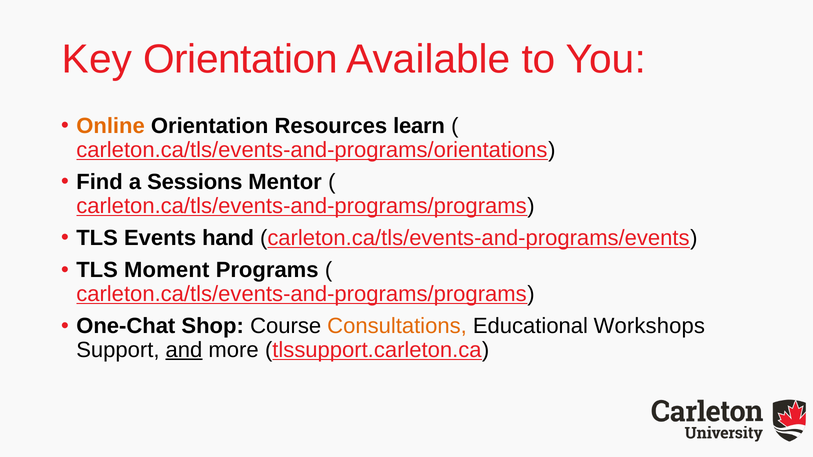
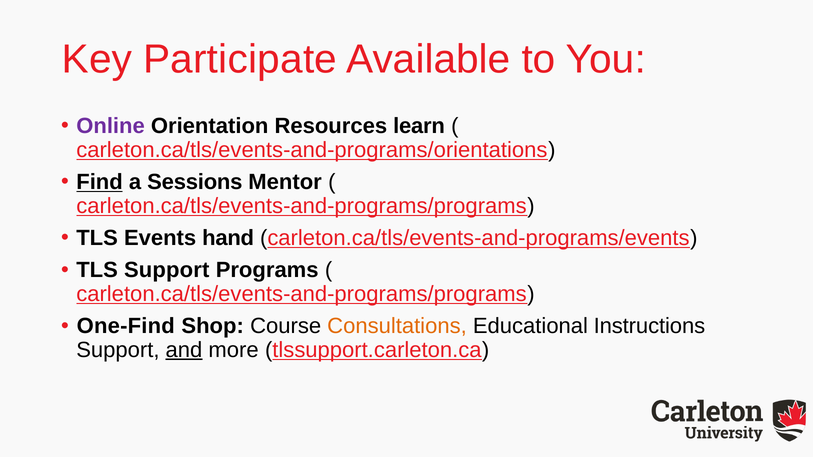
Key Orientation: Orientation -> Participate (240, 59)
Online colour: orange -> purple (111, 126)
Find underline: none -> present (100, 182)
TLS Moment: Moment -> Support (167, 270)
One-Chat: One-Chat -> One-Find (126, 326)
Workshops: Workshops -> Instructions (649, 326)
